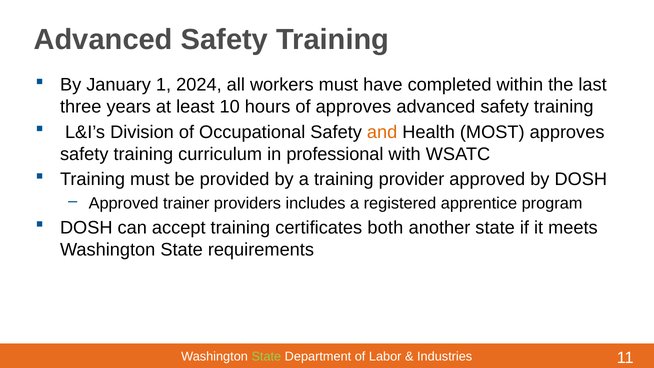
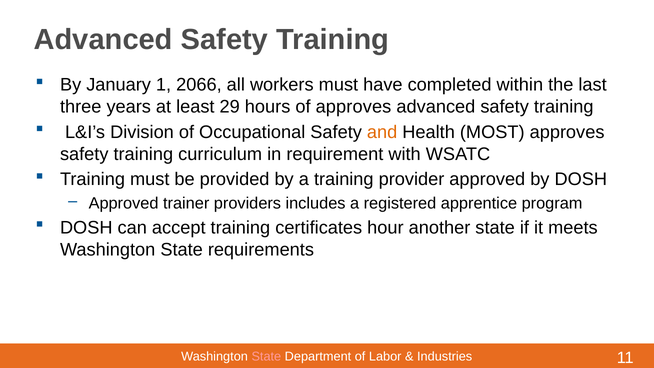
2024: 2024 -> 2066 (199, 85)
10: 10 -> 29 (230, 107)
professional: professional -> requirement (335, 154)
both: both -> hour (385, 228)
State colour: light green -> pink (266, 356)
